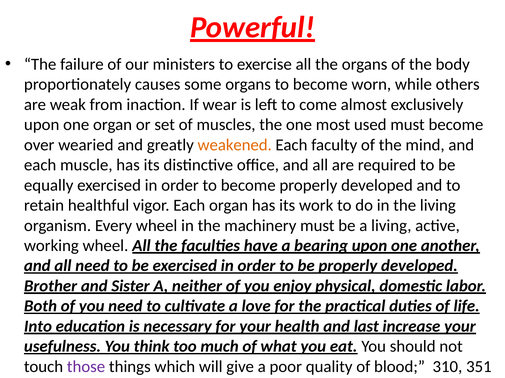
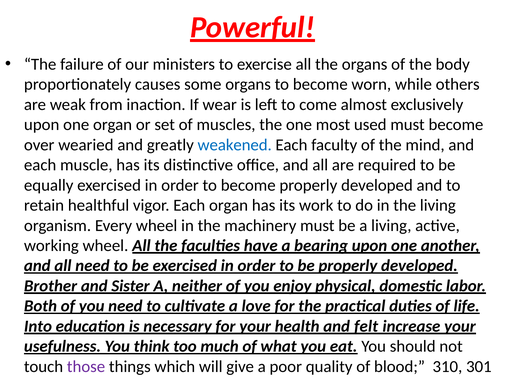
weakened colour: orange -> blue (235, 145)
last: last -> felt (366, 327)
351: 351 -> 301 (479, 367)
